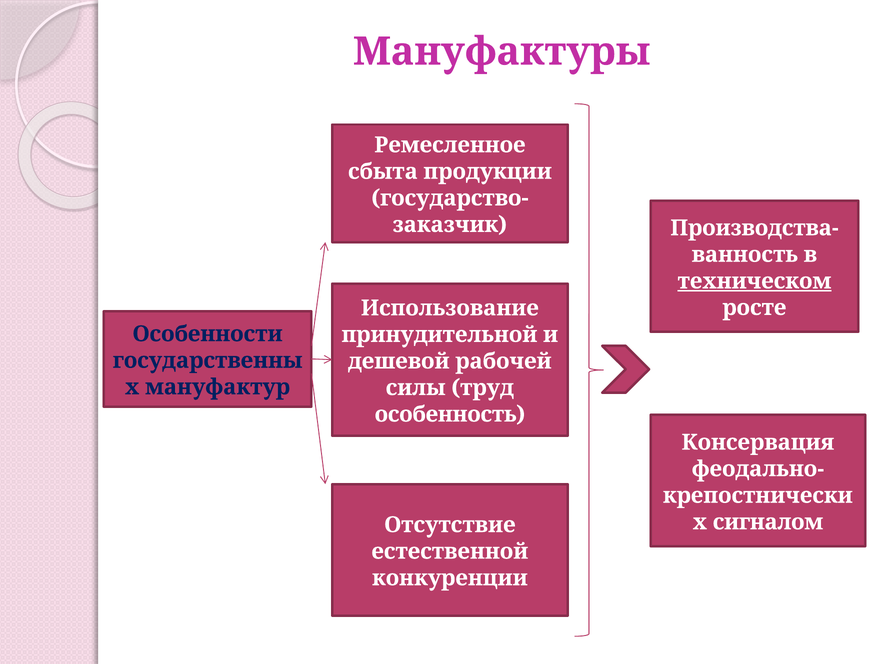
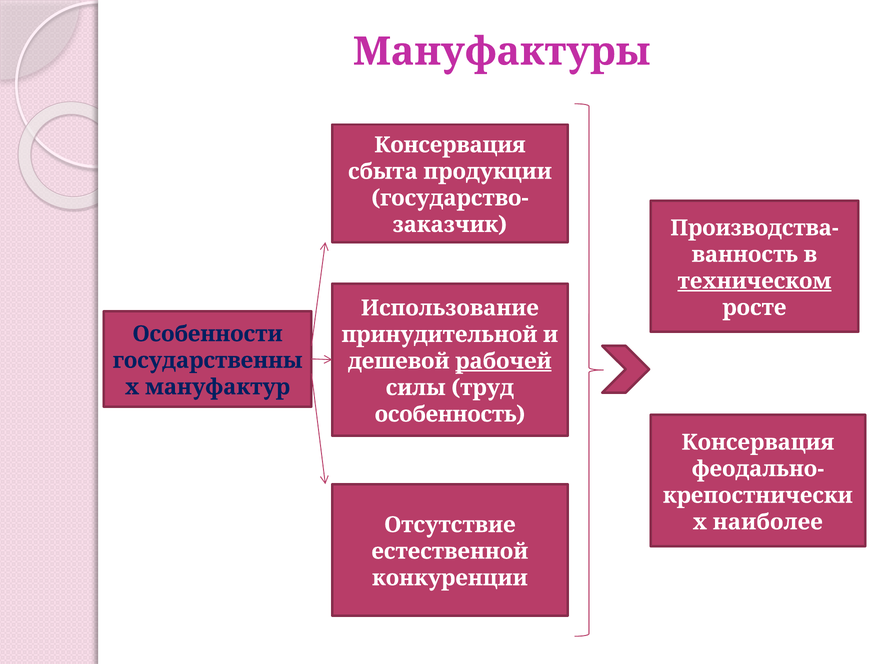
Ремесленное: Ремесленное -> Консервация (450, 145)
рабочей underline: none -> present (503, 361)
сигналом: сигналом -> наиболее (768, 522)
